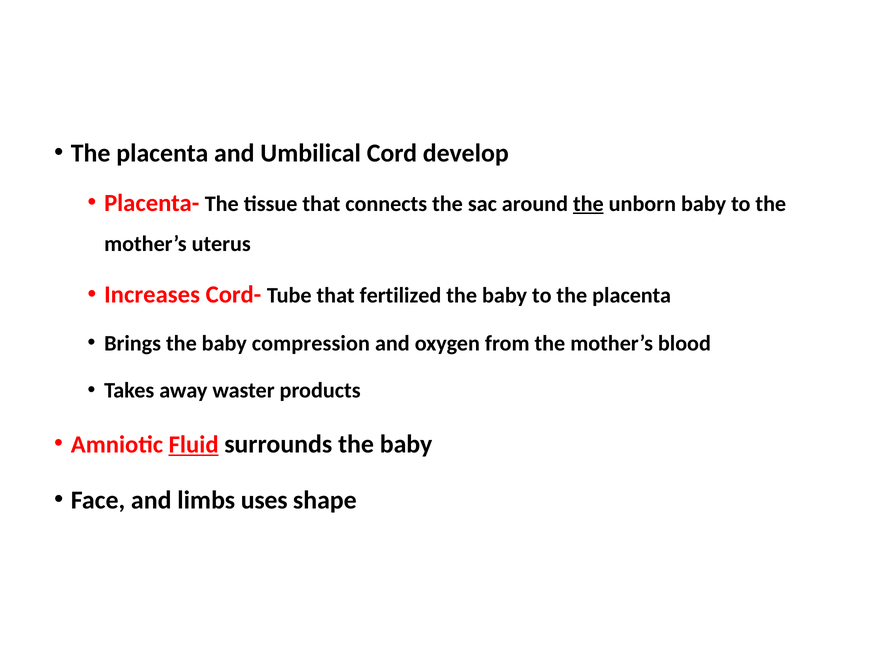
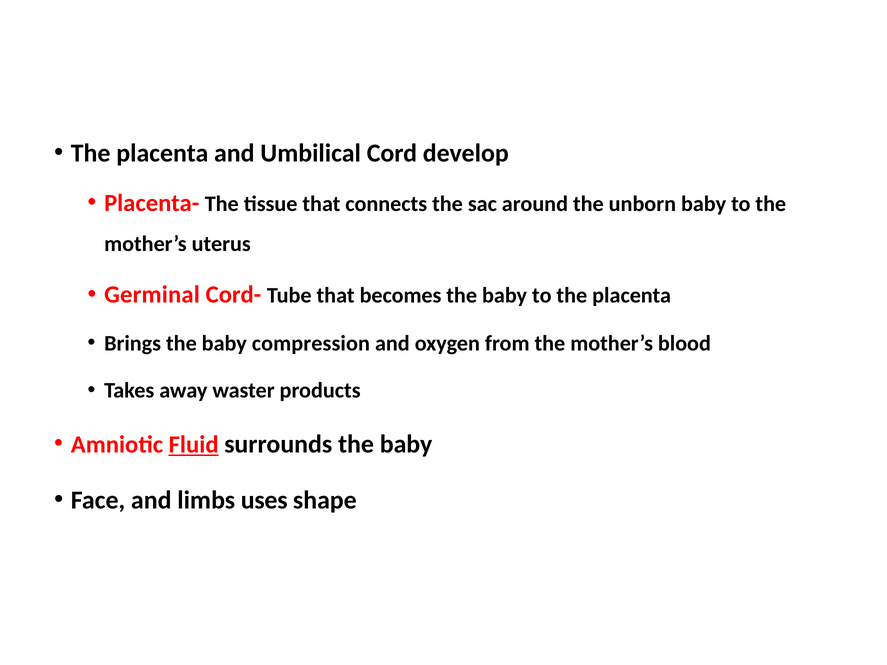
the underline: present -> none (588, 204)
Increases: Increases -> Germinal (152, 295)
fertilized: fertilized -> becomes (401, 296)
